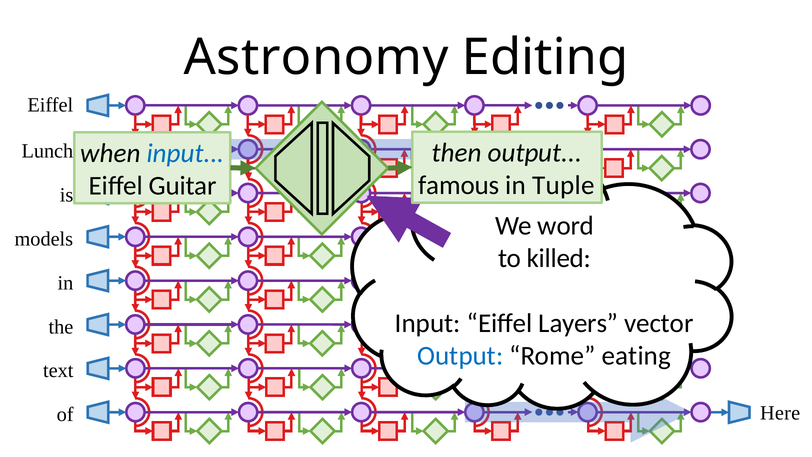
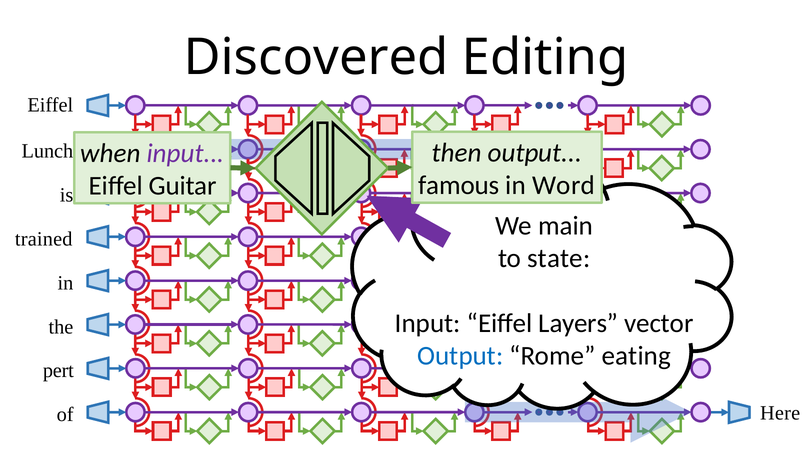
Astronomy: Astronomy -> Discovered (316, 58)
input colour: blue -> purple (185, 153)
Tuple: Tuple -> Word (564, 185)
word: word -> main (566, 226)
models: models -> trained (44, 239)
killed: killed -> state (559, 258)
text: text -> pert (58, 370)
